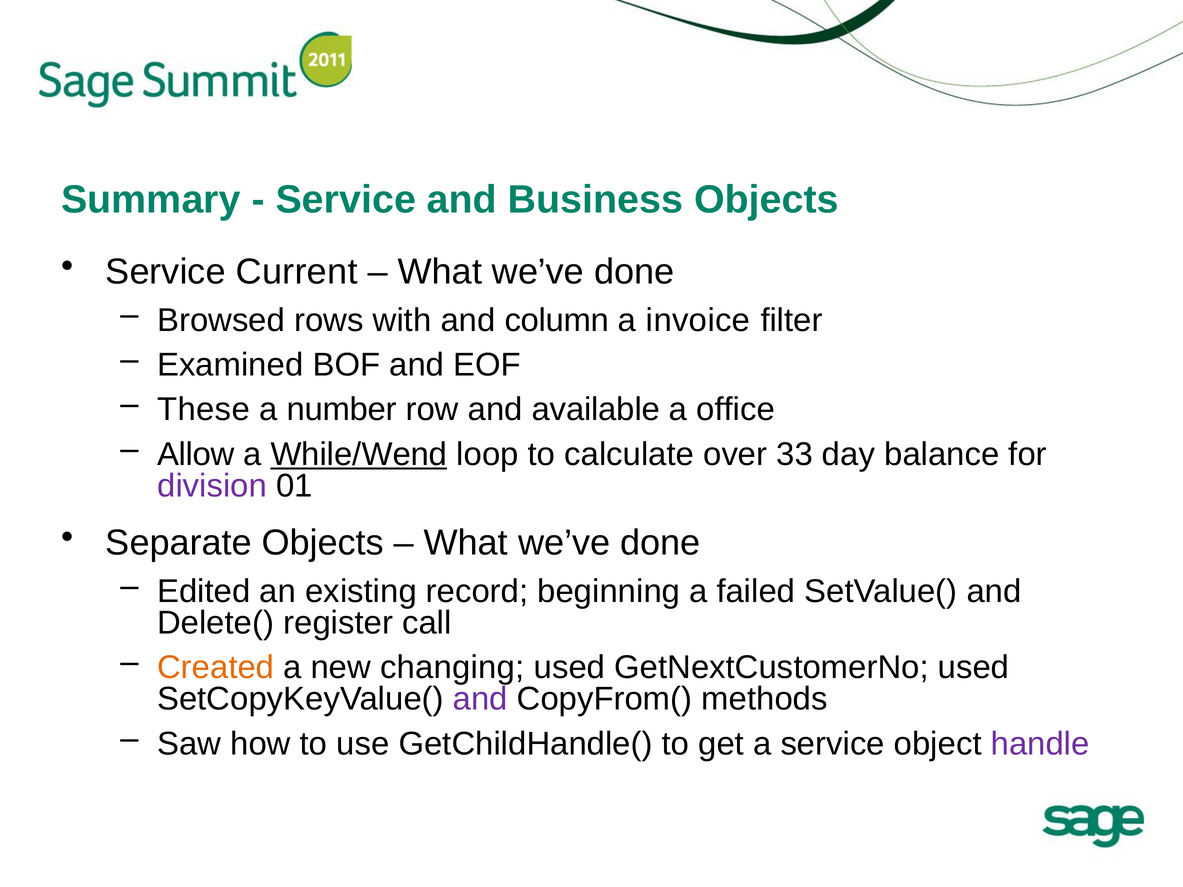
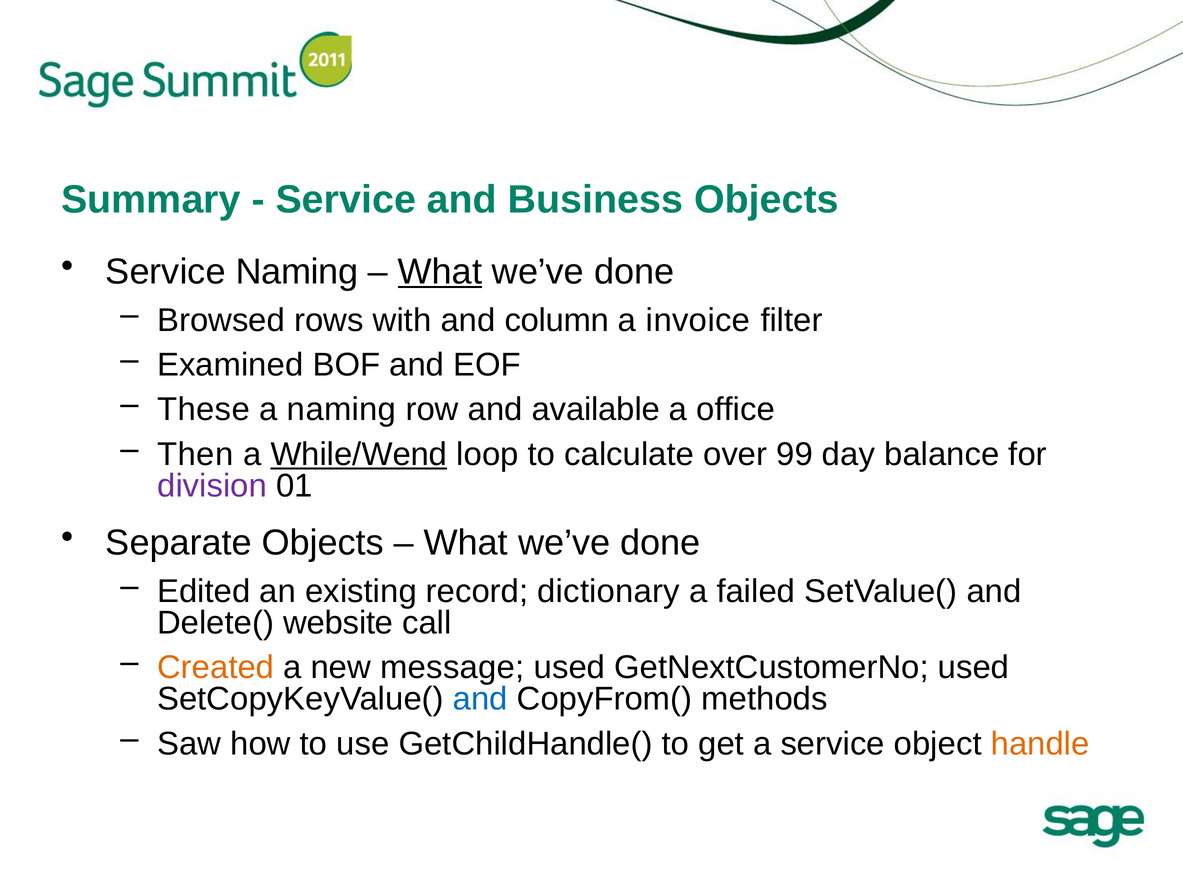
Service Current: Current -> Naming (297, 272)
What underline: none -> present (440, 272)
a number: number -> naming (342, 410)
Allow: Allow -> Then (195, 454)
33: 33 -> 99 (795, 454)
beginning: beginning -> dictionary (609, 591)
register: register -> website (338, 623)
changing: changing -> message (452, 668)
and colour: purple -> blue (480, 699)
handle colour: purple -> orange (1040, 744)
